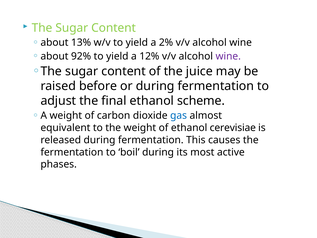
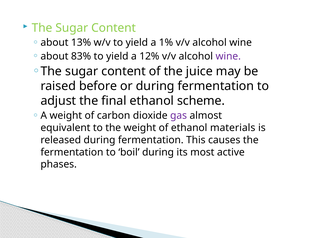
2%: 2% -> 1% (166, 43)
92%: 92% -> 83% (81, 56)
gas colour: blue -> purple (179, 115)
cerevisiae: cerevisiae -> materials (233, 128)
